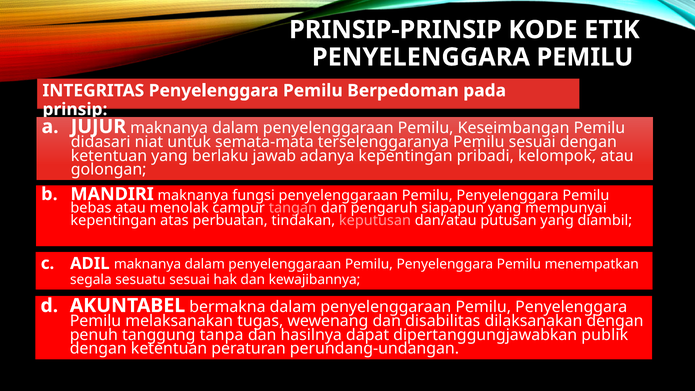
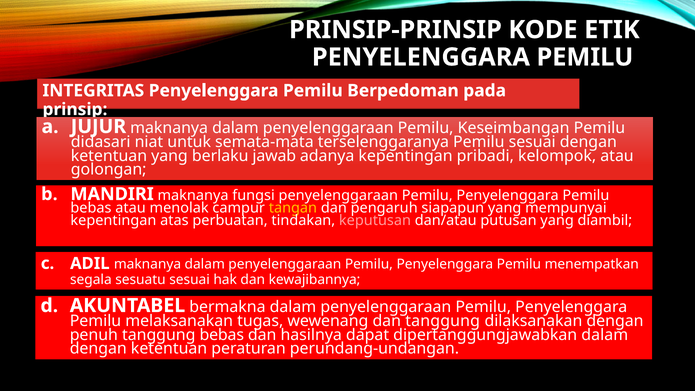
tangan colour: pink -> yellow (293, 208)
dan disabilitas: disabilitas -> tanggung (443, 321)
tanggung tanpa: tanpa -> bebas (222, 335)
dipertanggungjawabkan publik: publik -> dalam (605, 335)
